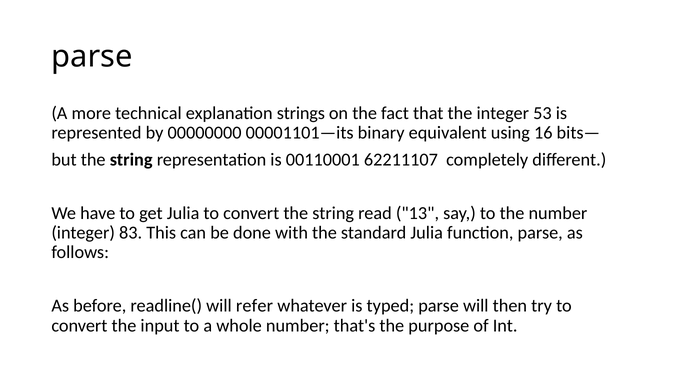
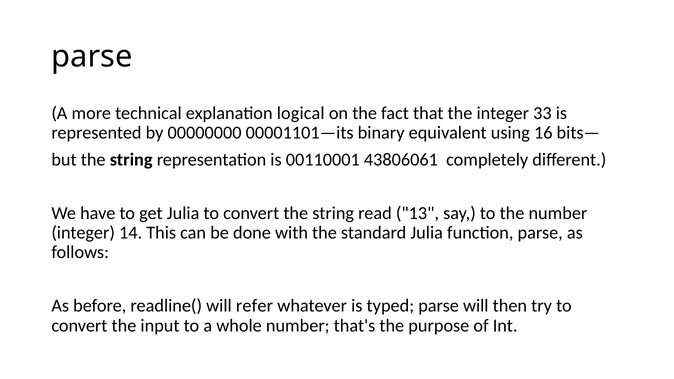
strings: strings -> logical (301, 113)
53: 53 -> 33 (542, 113)
62211107: 62211107 -> 43806061 (401, 160)
83: 83 -> 14 (131, 233)
